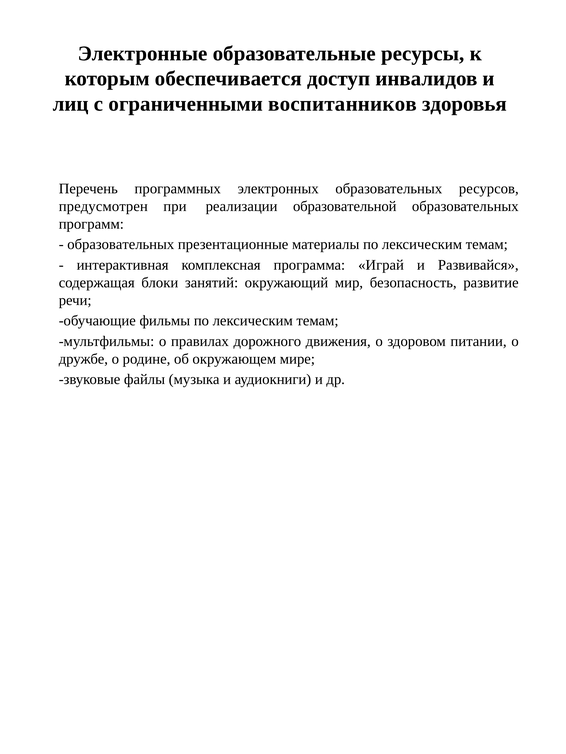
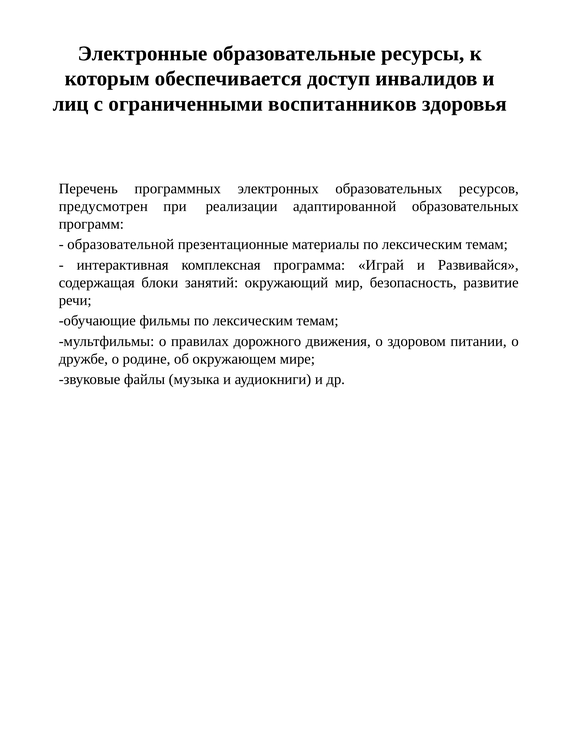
образовательной: образовательной -> адаптированной (345, 206)
образовательных: образовательных -> образовательной (121, 245)
